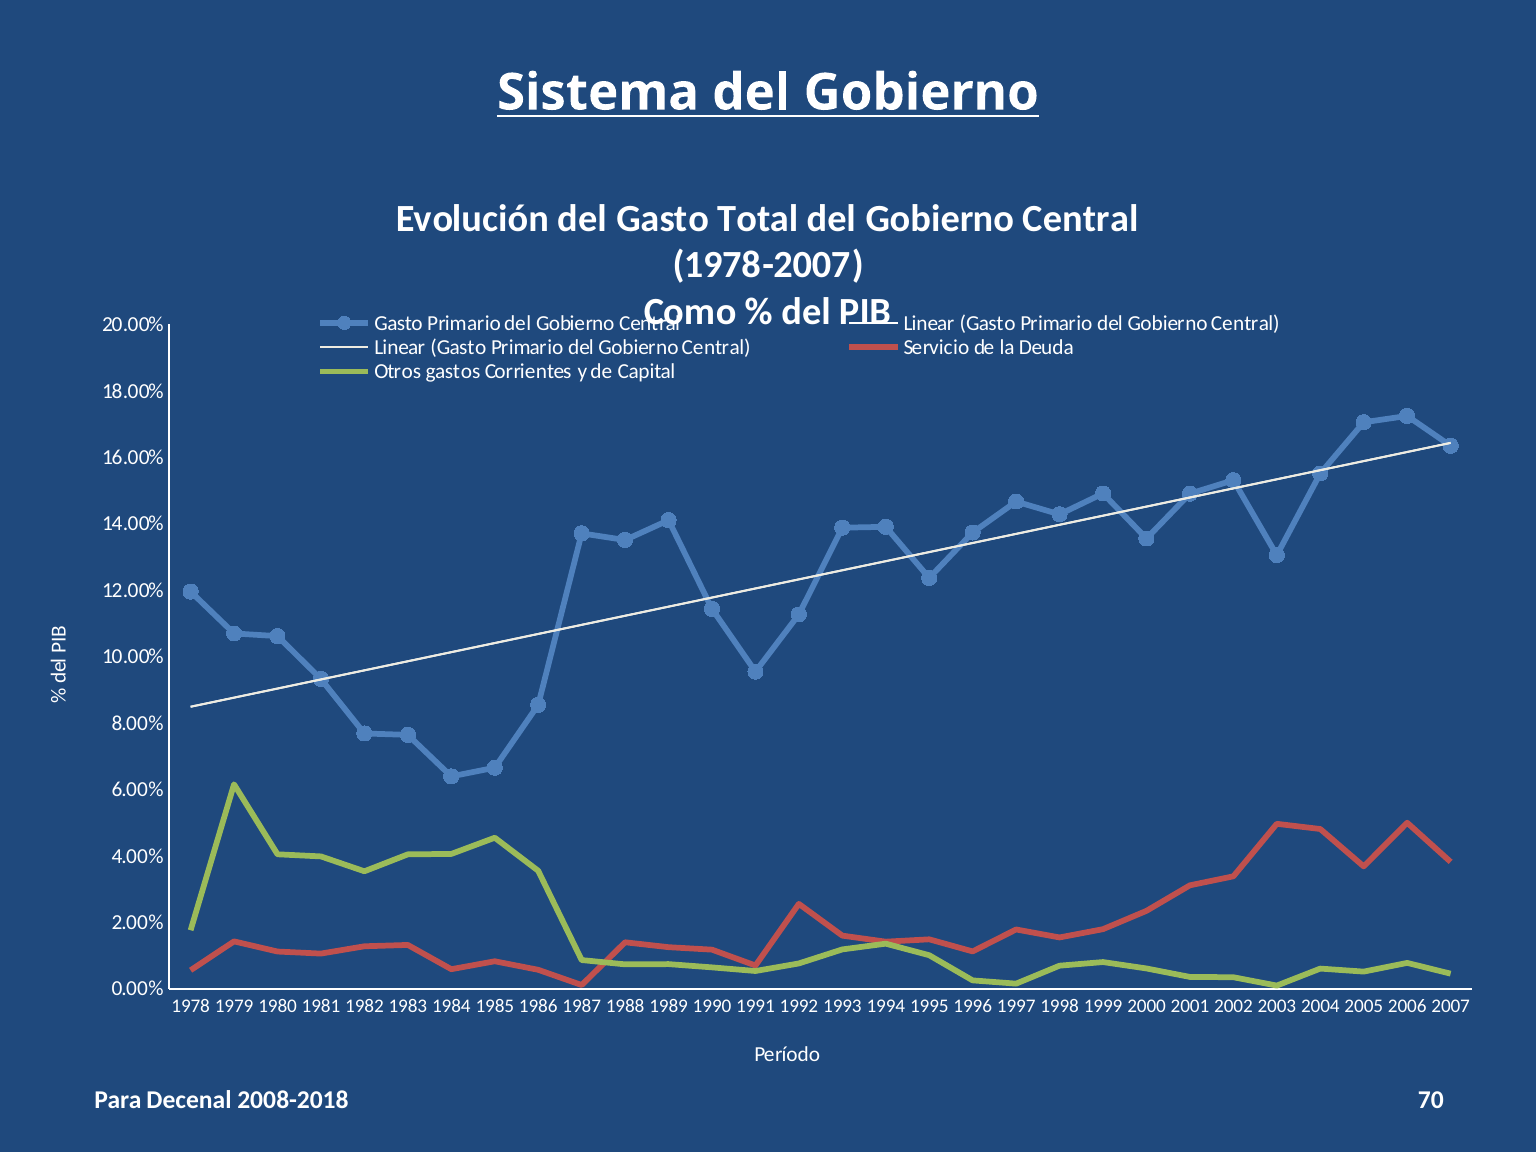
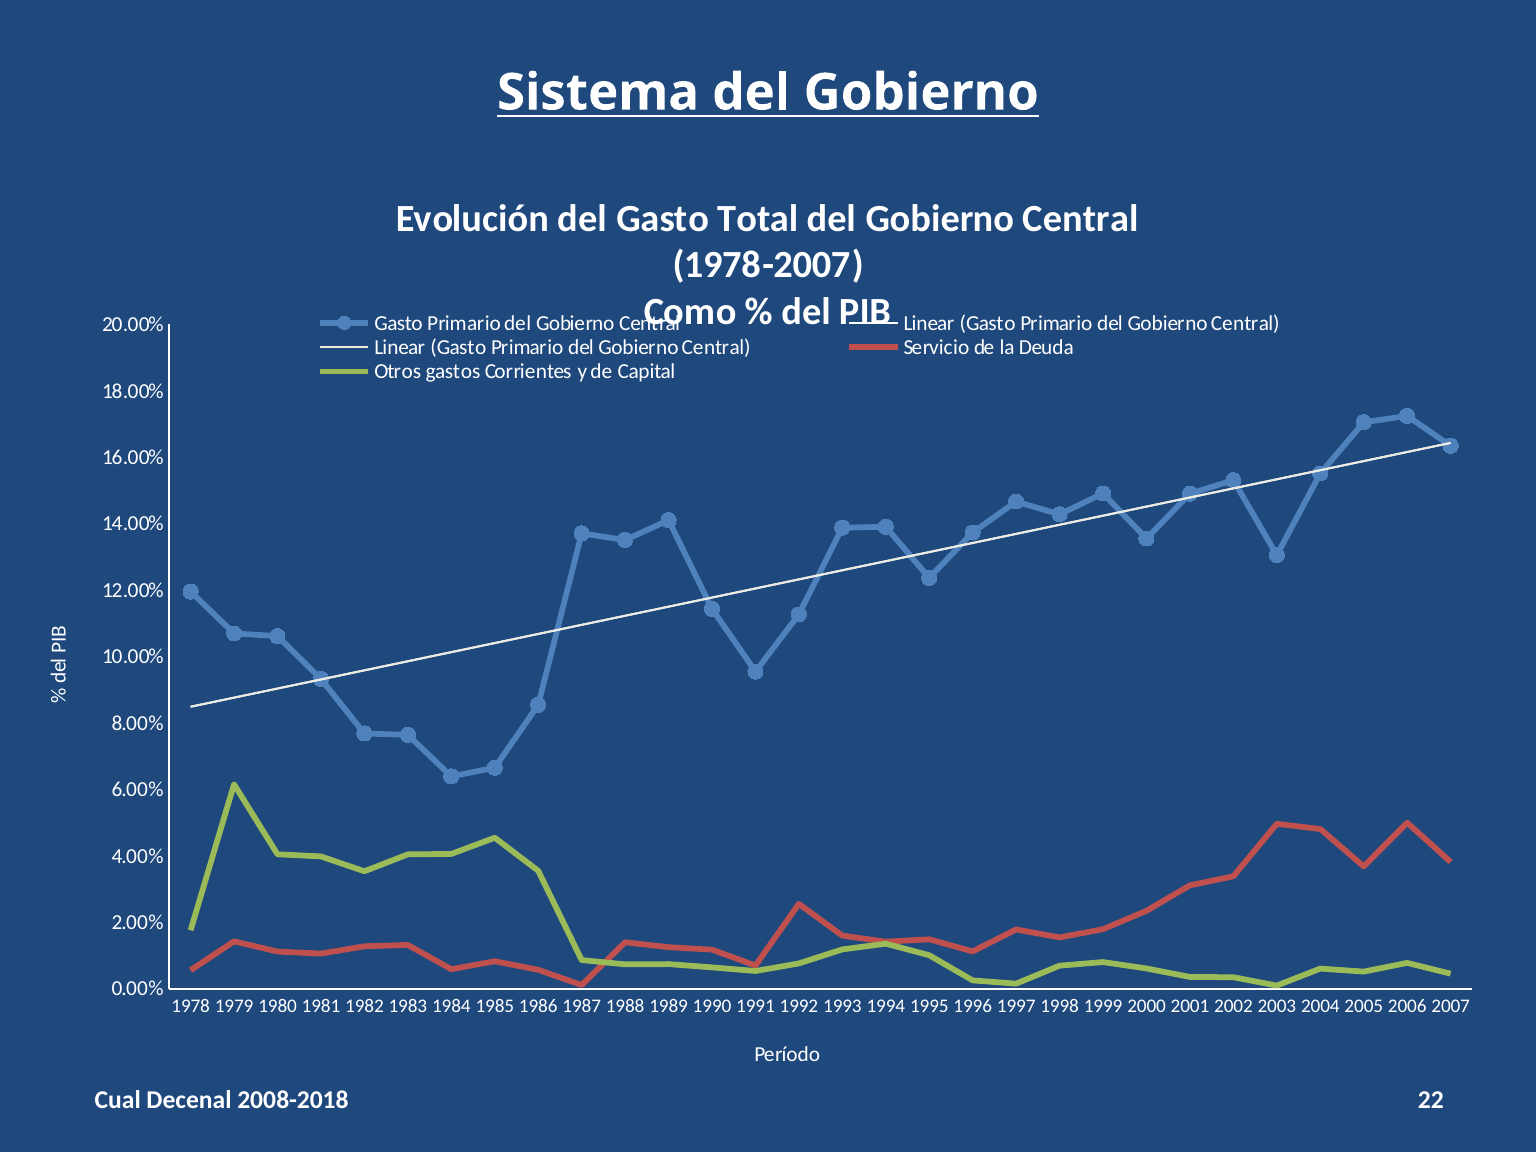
Para: Para -> Cual (118, 1100)
70: 70 -> 22 (1431, 1100)
